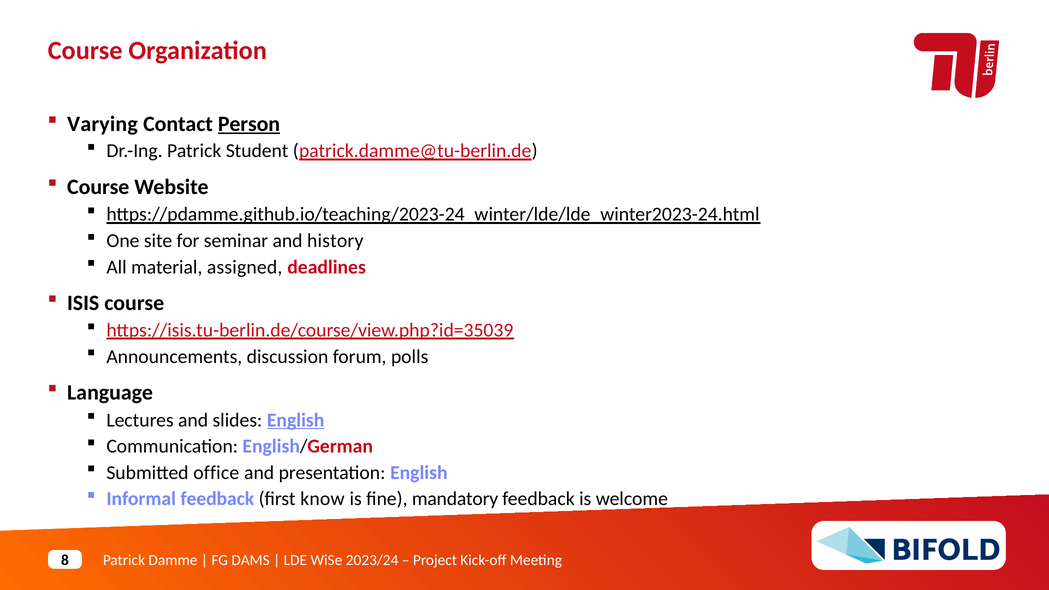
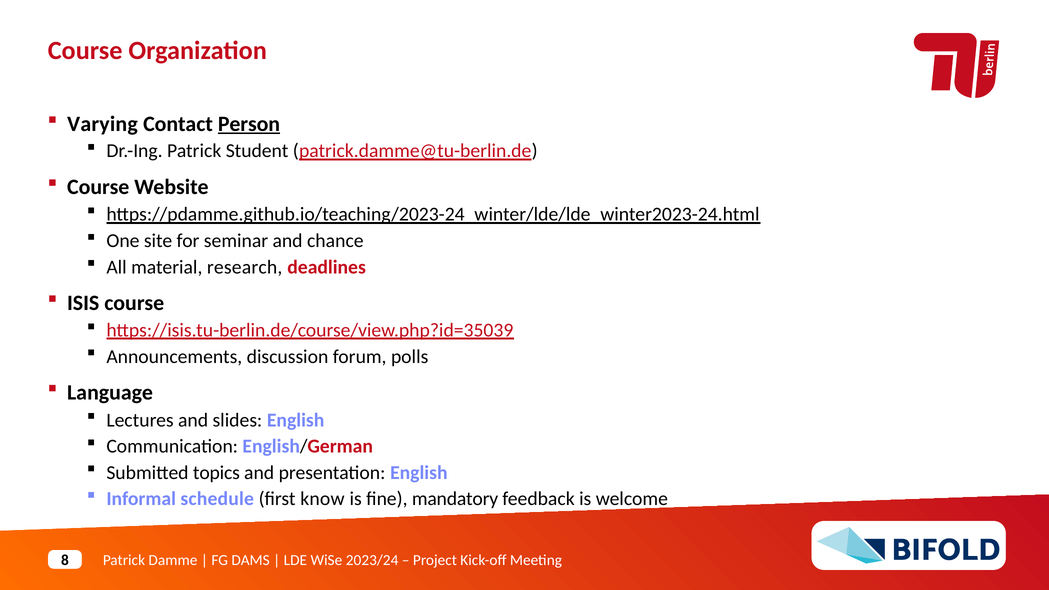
history: history -> chance (335, 241)
assigned: assigned -> research (245, 267)
English underline: present -> none (296, 420)
office: office -> topics (216, 473)
Informal feedback: feedback -> schedule (217, 499)
